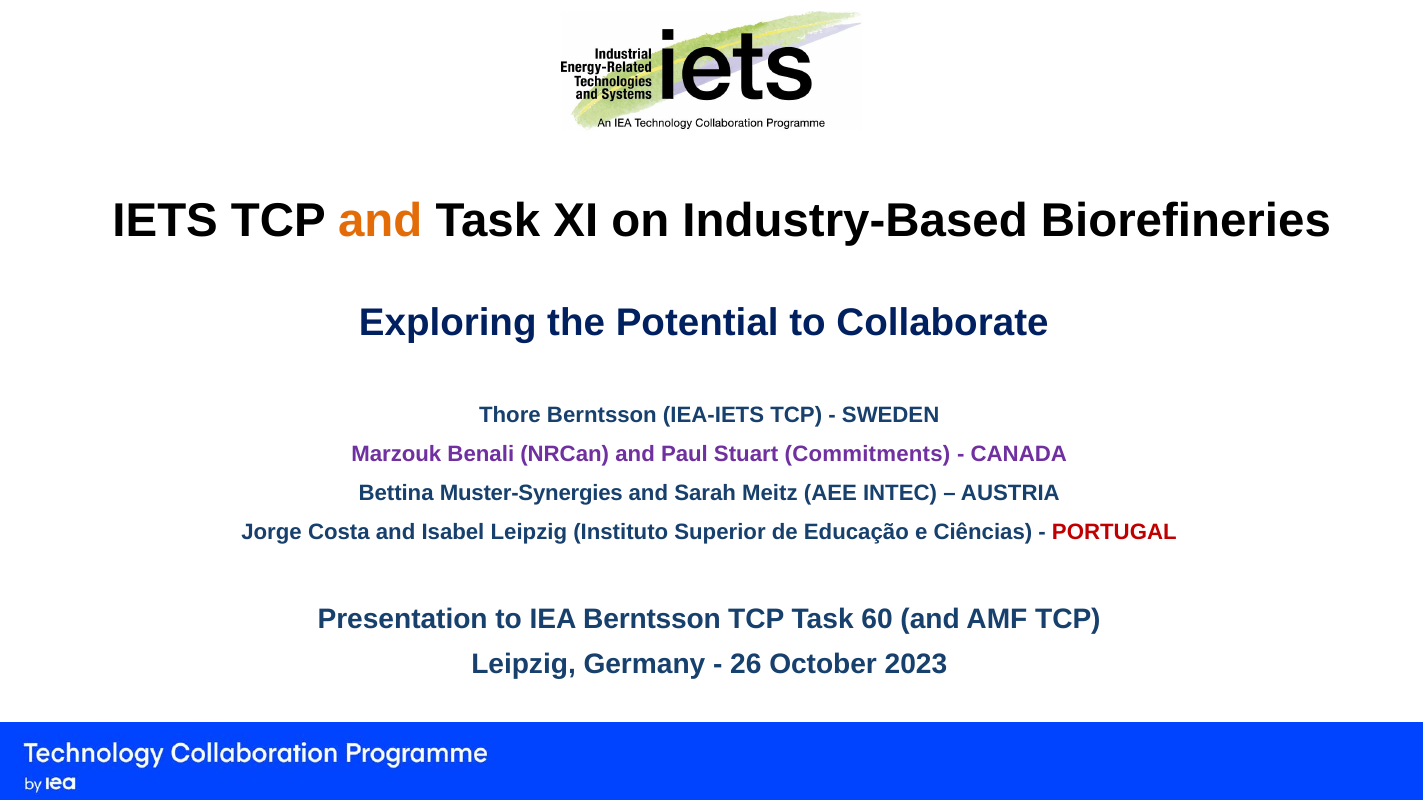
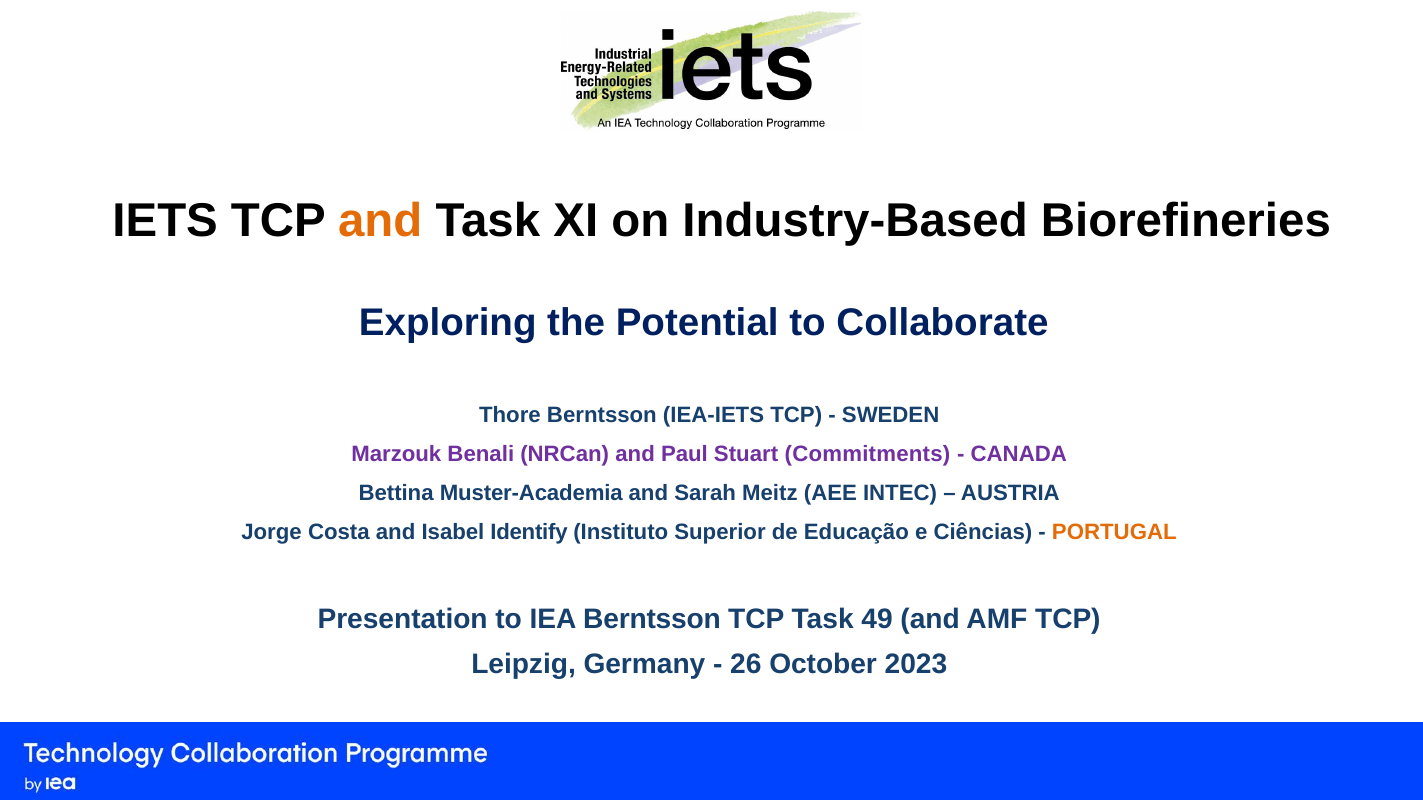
Muster-Synergies: Muster-Synergies -> Muster-Academia (531, 493)
Isabel Leipzig: Leipzig -> Identify (529, 532)
PORTUGAL colour: red -> orange (1114, 532)
60: 60 -> 49 (877, 619)
